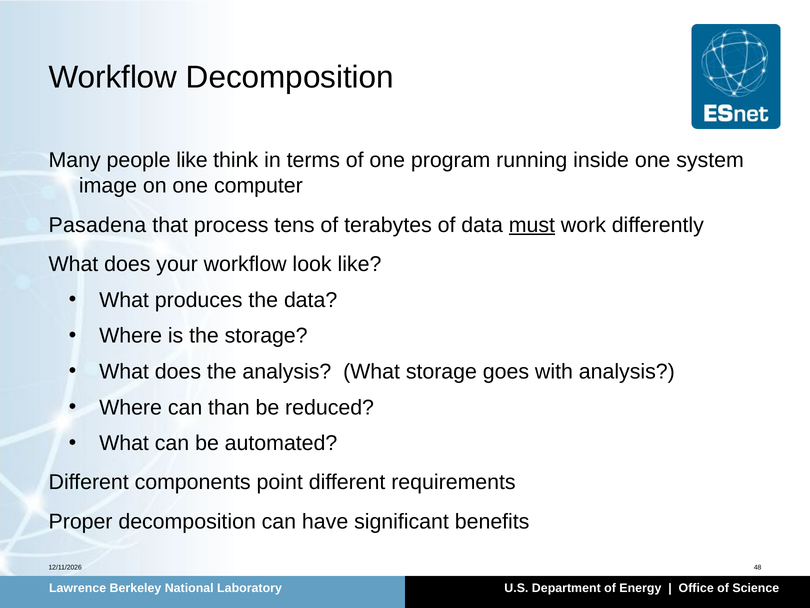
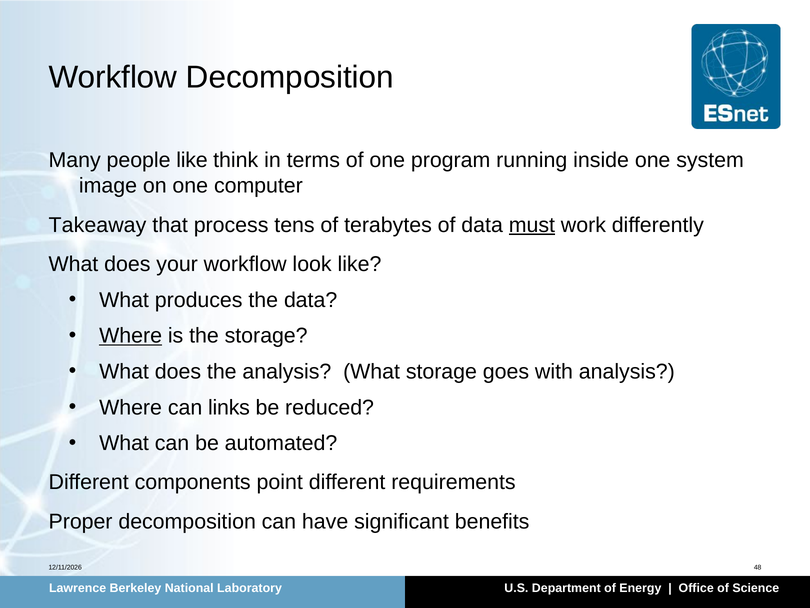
Pasadena: Pasadena -> Takeaway (97, 225)
Where underline: none -> present (131, 336)
than: than -> links (229, 407)
